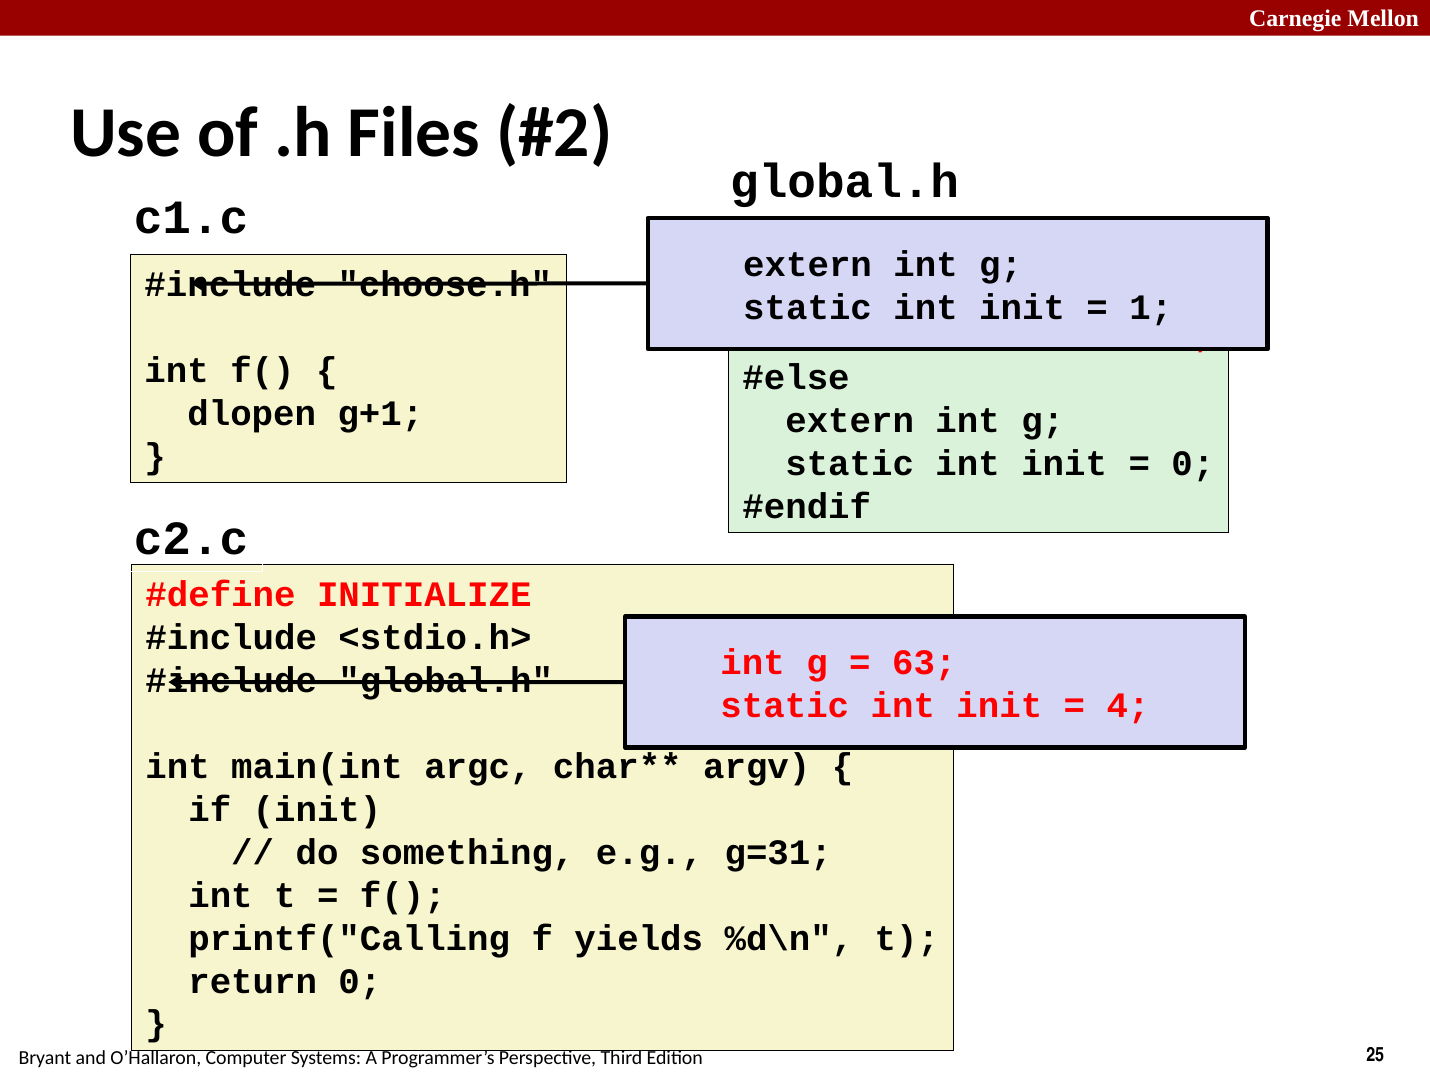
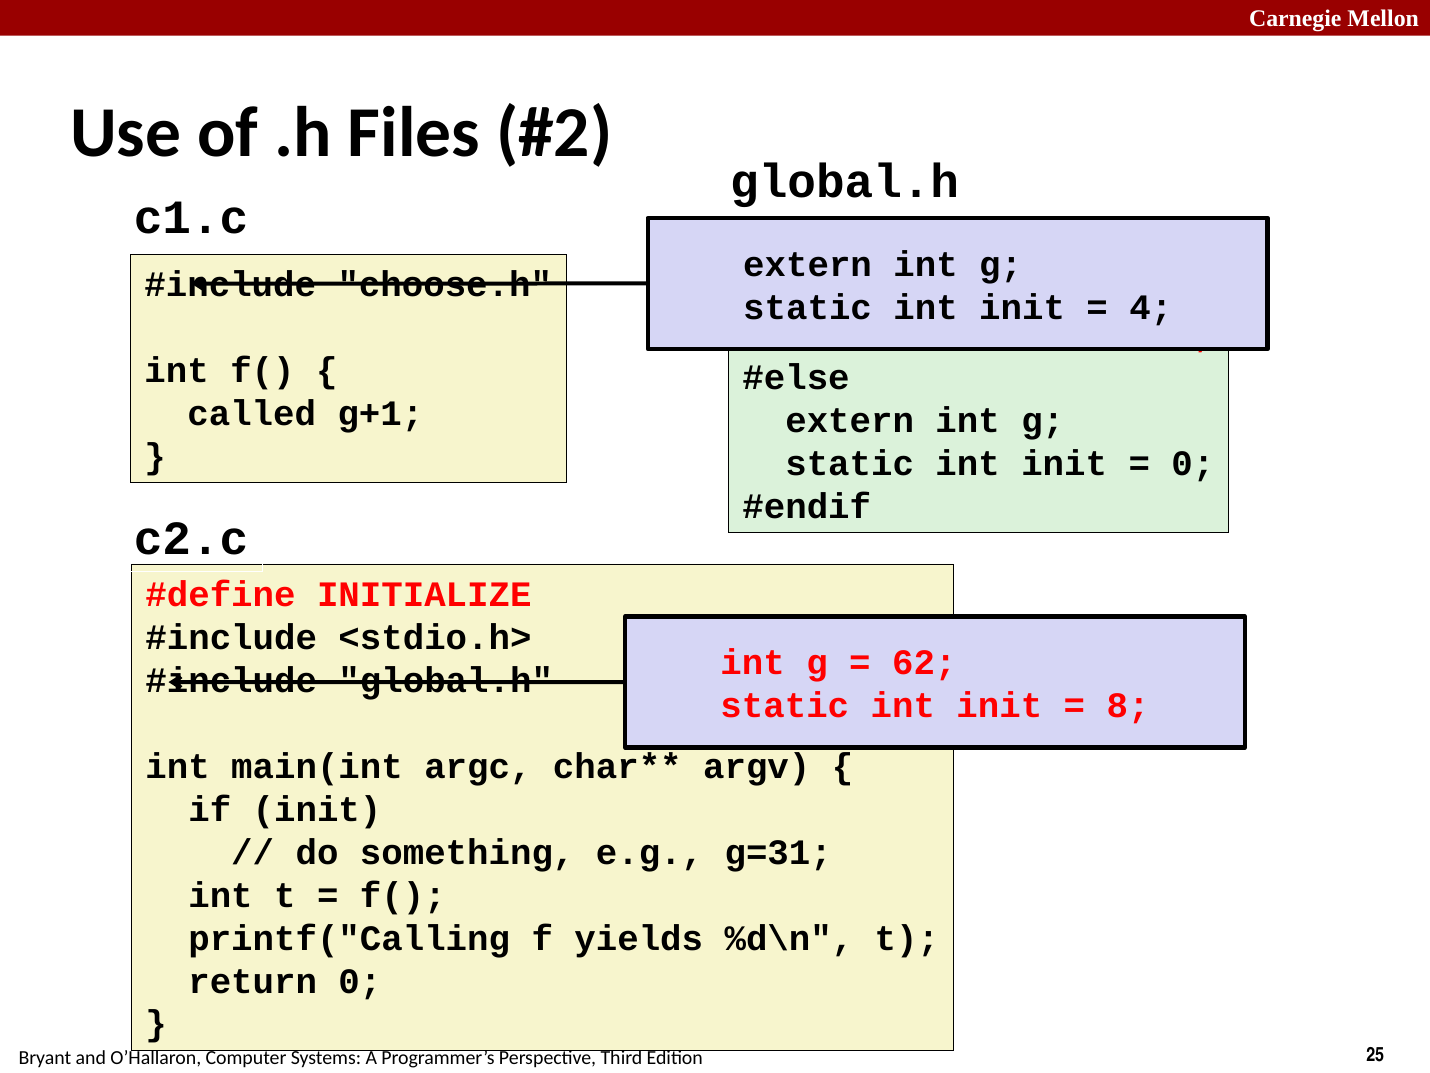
1: 1 -> 4 (1151, 307)
dlopen: dlopen -> called (252, 414)
63: 63 -> 62 (924, 663)
4: 4 -> 8 (1128, 706)
